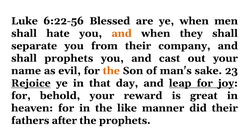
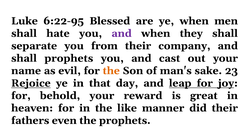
6:22-56: 6:22-56 -> 6:22-95 (64, 21)
and colour: orange -> purple (122, 33)
after: after -> even (64, 121)
